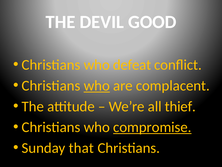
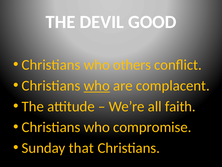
defeat: defeat -> others (132, 65)
thief: thief -> faith (180, 106)
compromise underline: present -> none (152, 127)
